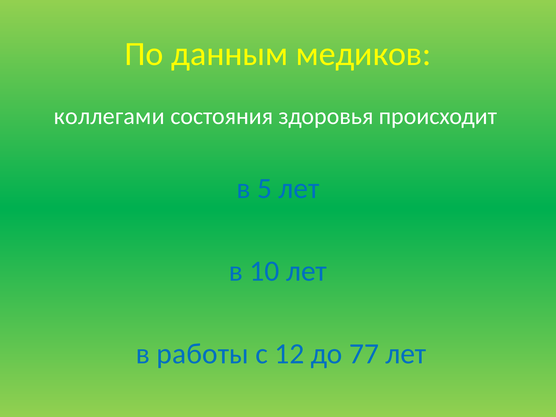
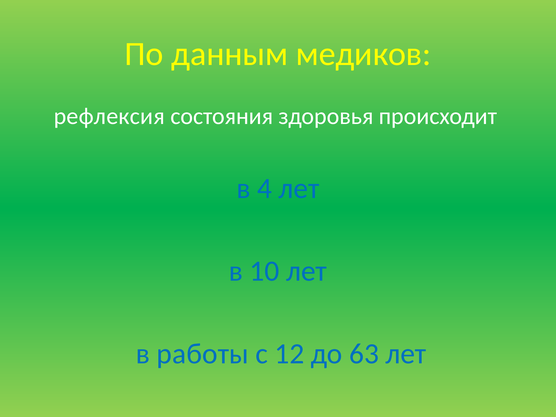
коллегами: коллегами -> рефлексия (109, 116)
5: 5 -> 4 (265, 188)
77: 77 -> 63 (364, 354)
